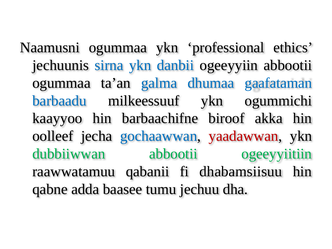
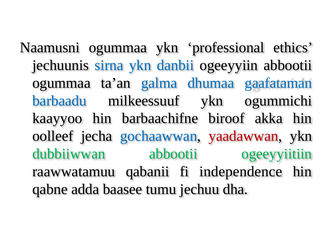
dhabamsiisuu: dhabamsiisuu -> independence (241, 171)
